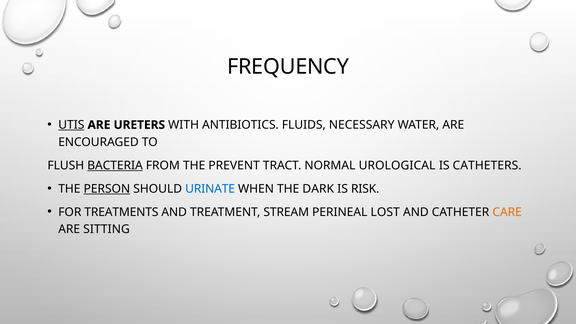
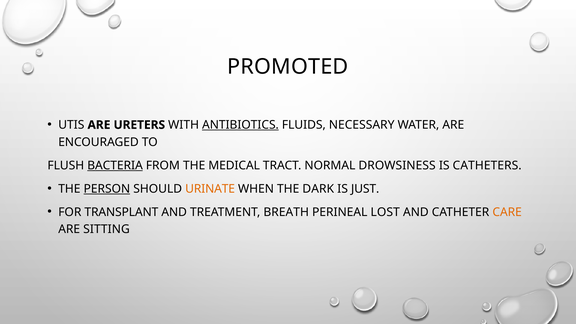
FREQUENCY: FREQUENCY -> PROMOTED (288, 67)
UTIS underline: present -> none (71, 125)
ANTIBIOTICS underline: none -> present (240, 125)
PREVENT: PREVENT -> MEDICAL (234, 165)
UROLOGICAL: UROLOGICAL -> DROWSINESS (397, 165)
URINATE colour: blue -> orange (210, 189)
RISK: RISK -> JUST (365, 189)
TREATMENTS: TREATMENTS -> TRANSPLANT (121, 212)
STREAM: STREAM -> BREATH (286, 212)
